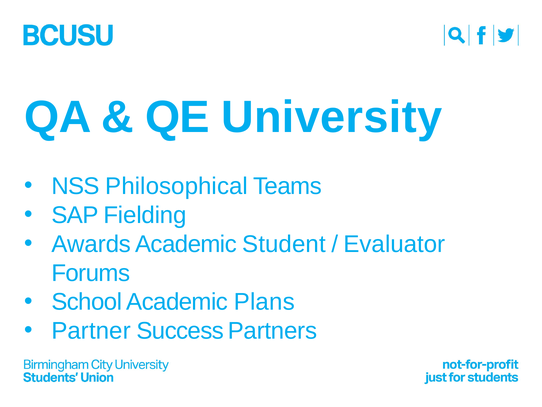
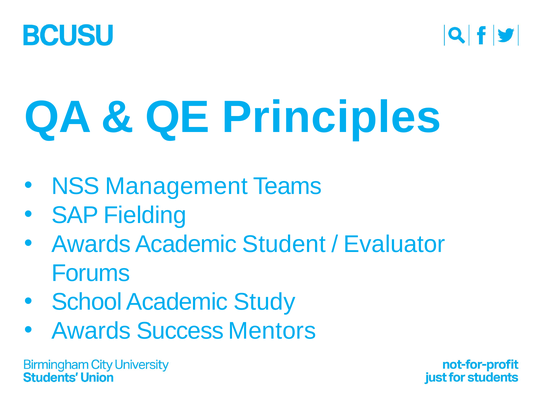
University: University -> Principles (332, 117)
Philosophical: Philosophical -> Management (177, 186)
Plans: Plans -> Study (264, 302)
Partner: Partner -> Awards (91, 331)
Partners: Partners -> Mentors (272, 331)
